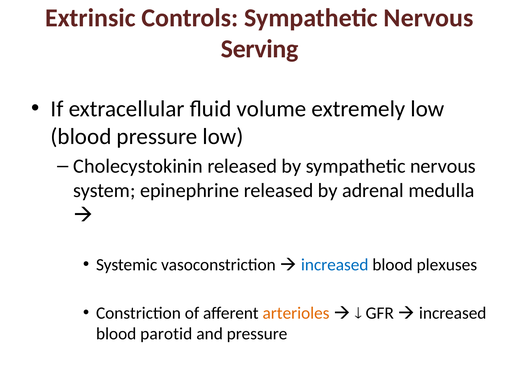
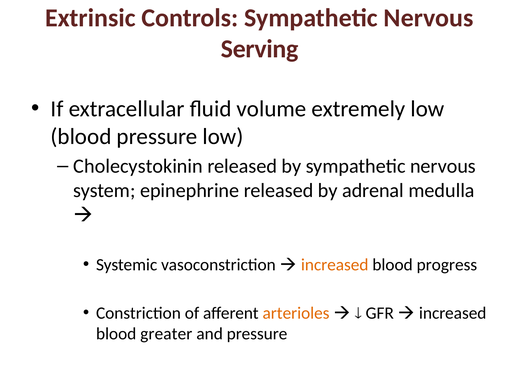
increased colour: blue -> orange (335, 265)
plexuses: plexuses -> progress (447, 265)
parotid: parotid -> greater (166, 334)
